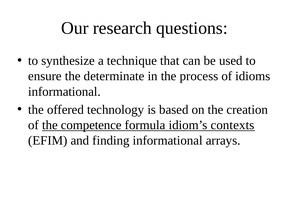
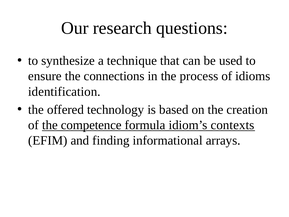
determinate: determinate -> connections (114, 76)
informational: informational -> identification (64, 91)
